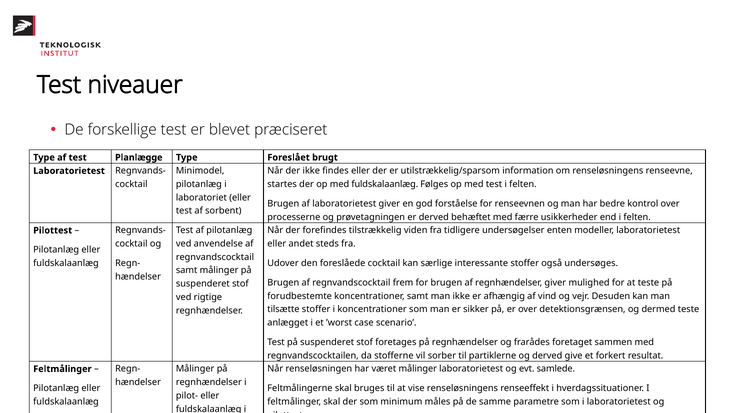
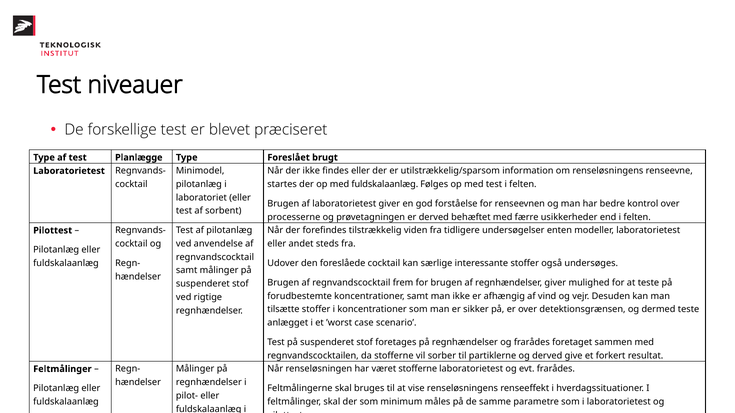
været målinger: målinger -> stofferne (418, 369)
evt samlede: samlede -> frarådes (556, 369)
